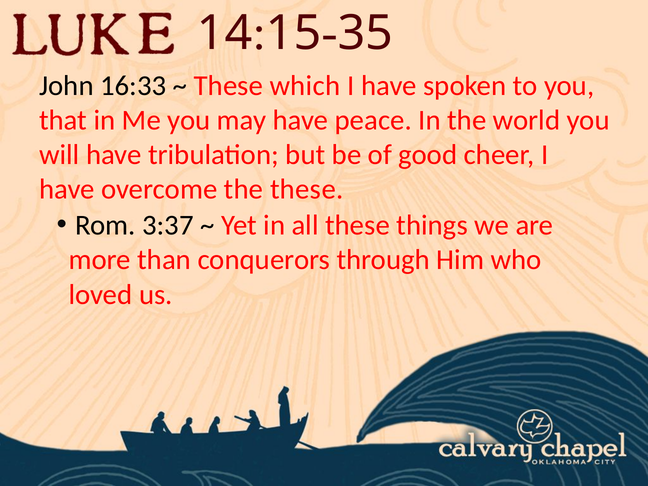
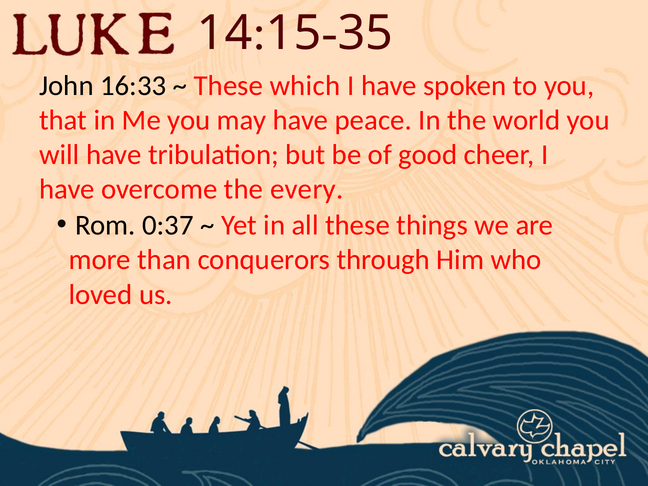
the these: these -> every (307, 189)
3:37: 3:37 -> 0:37 (168, 225)
